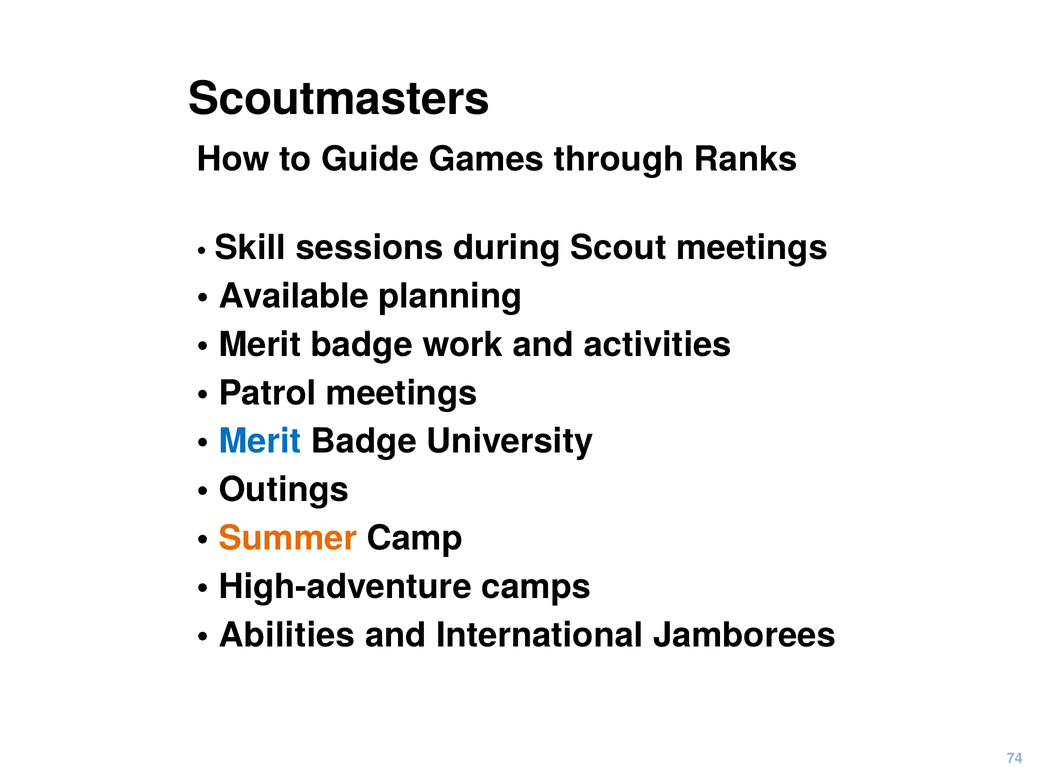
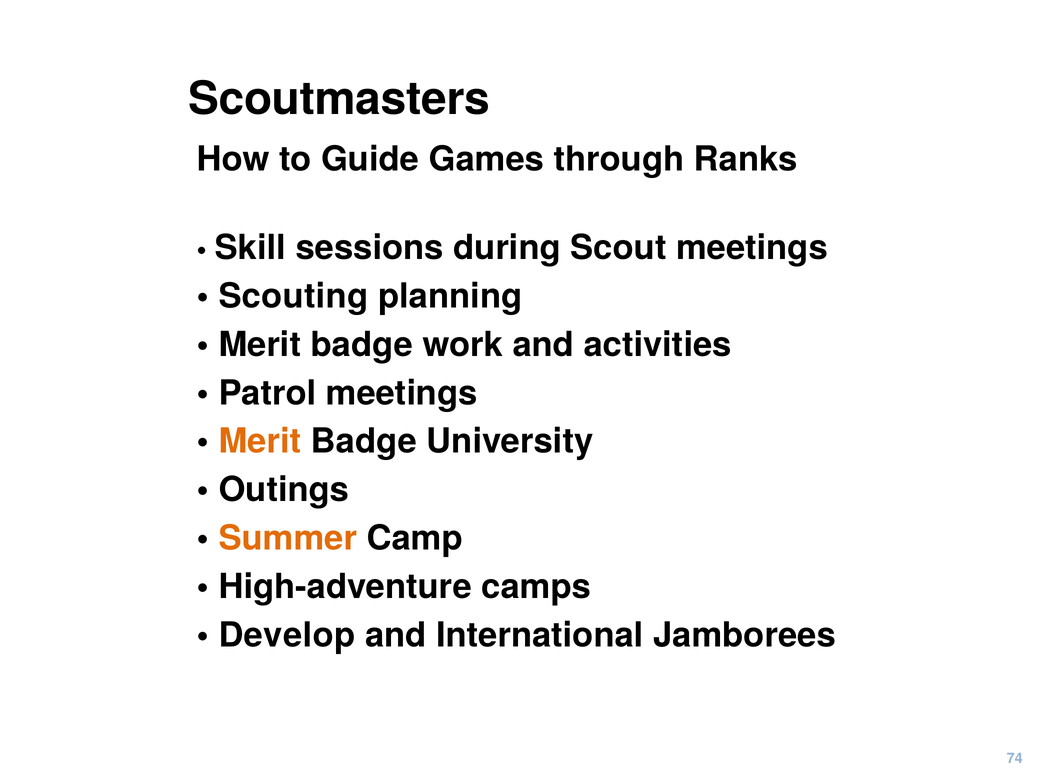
Available: Available -> Scouting (293, 297)
Merit colour: blue -> orange (260, 442)
Abilities: Abilities -> Develop (287, 636)
